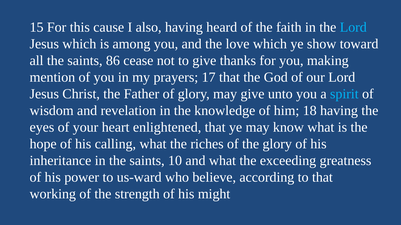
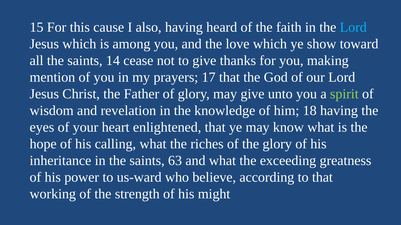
86: 86 -> 14 (113, 61)
spirit colour: light blue -> light green (344, 94)
10: 10 -> 63 (175, 161)
